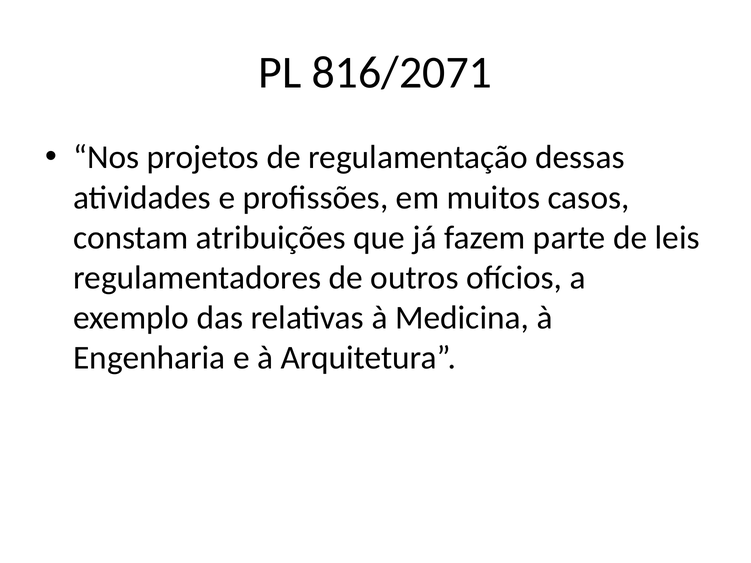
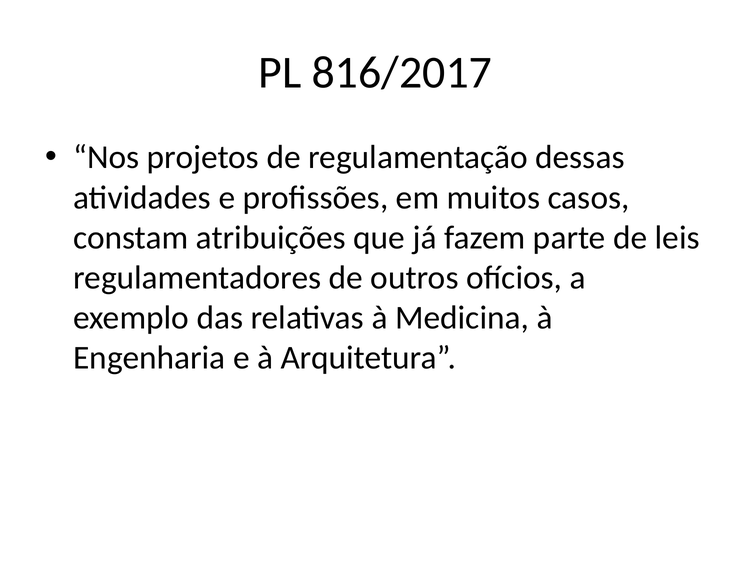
816/2071: 816/2071 -> 816/2017 (402, 73)
